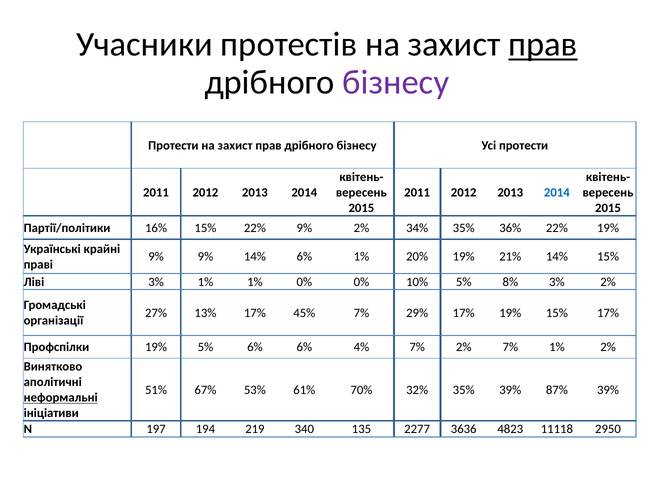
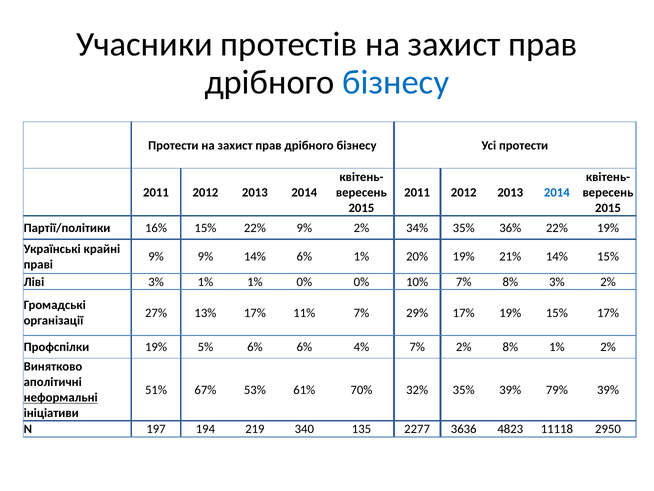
прав underline: present -> none (543, 44)
бізнесу colour: purple -> blue (396, 82)
10% 5%: 5% -> 7% (464, 282)
45%: 45% -> 11% (304, 313)
2% 7%: 7% -> 8% (510, 347)
87%: 87% -> 79% (557, 390)
